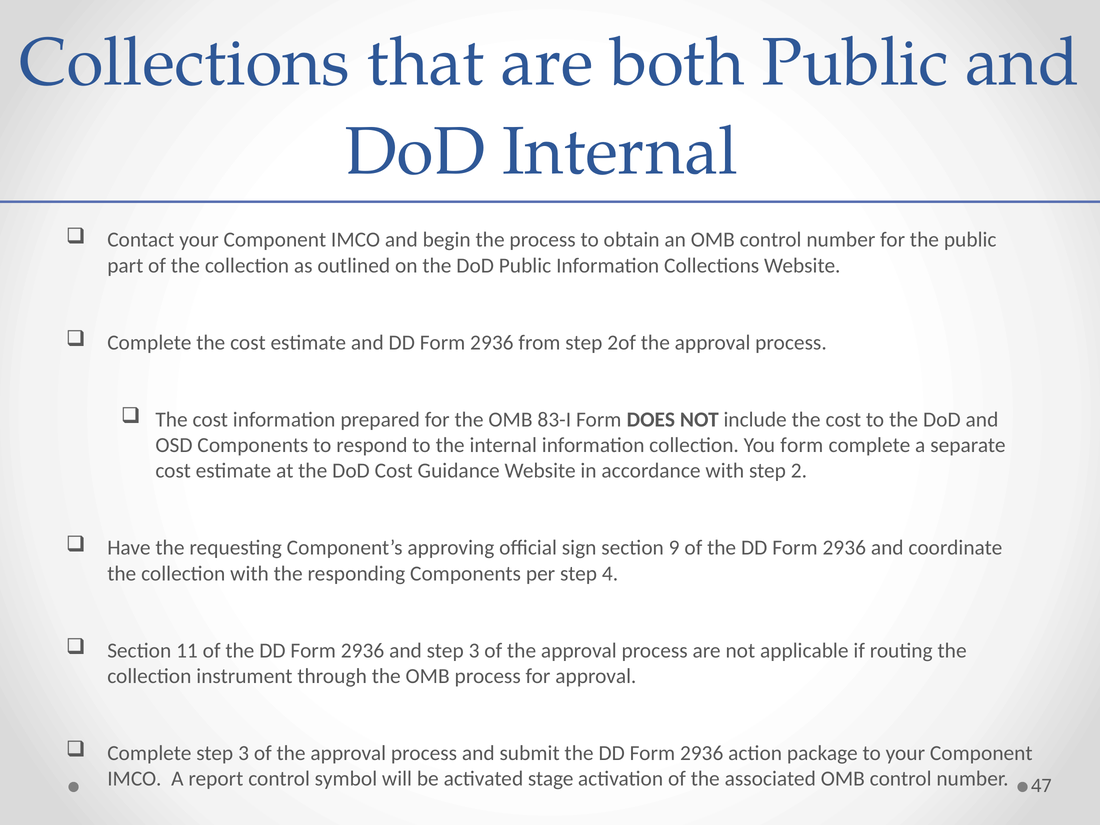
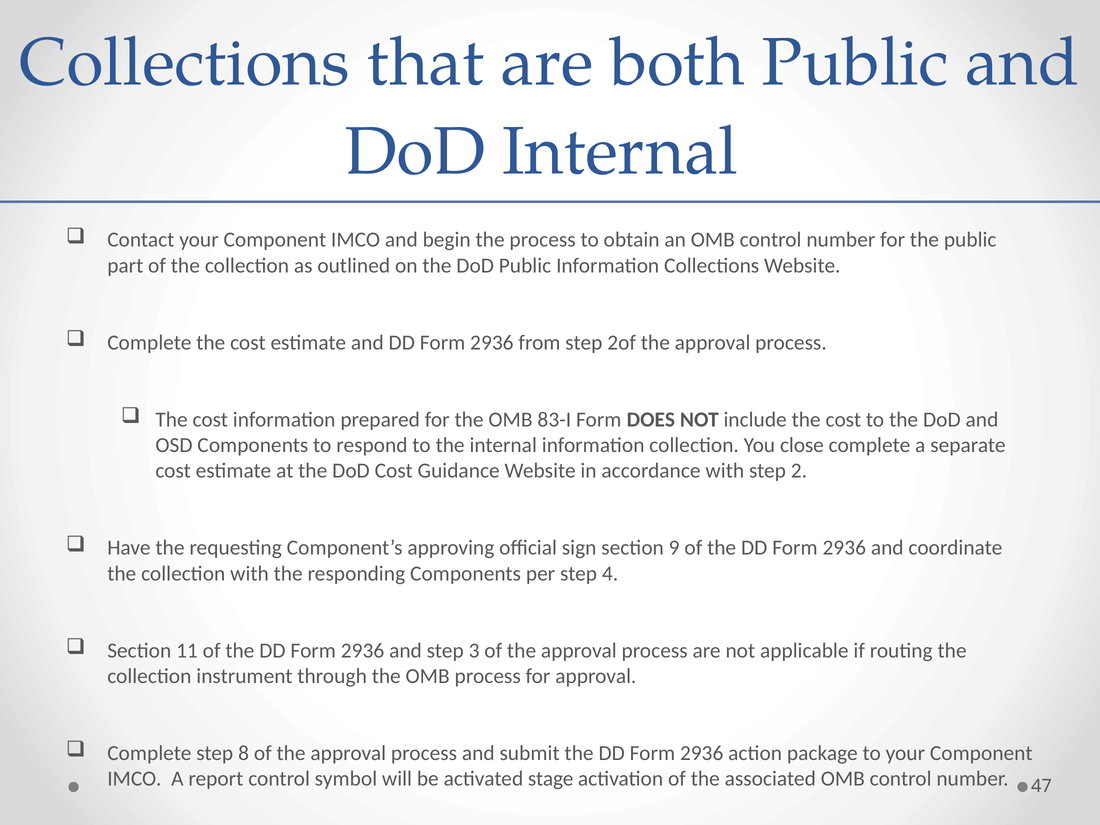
You form: form -> close (802, 445)
Complete step 3: 3 -> 8 (244, 753)
